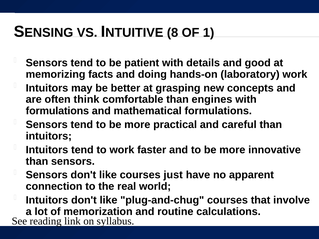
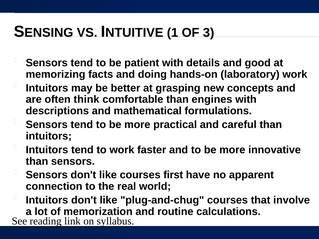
8: 8 -> 1 (173, 33)
1: 1 -> 3 (209, 33)
formulations: formulations -> descriptions (57, 111)
just: just -> first (173, 175)
